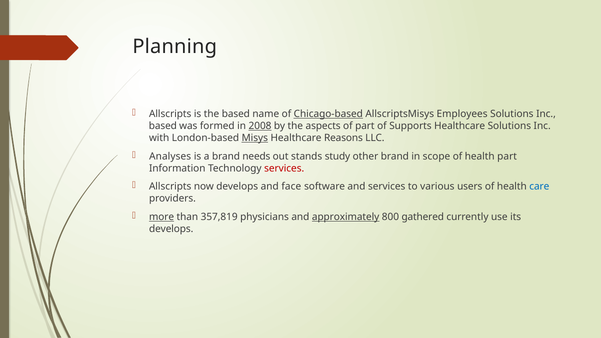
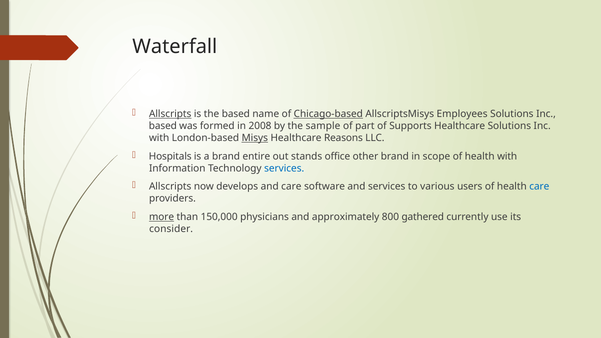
Planning: Planning -> Waterfall (175, 46)
Allscripts underline: none -> present (170, 114)
2008 underline: present -> none (260, 126)
aspects: aspects -> sample (323, 126)
Analyses: Analyses -> Hospitals (170, 156)
needs: needs -> entire (256, 156)
study: study -> office (337, 156)
health part: part -> with (507, 156)
services colour: red -> blue (284, 168)
and face: face -> care (291, 187)
357,819: 357,819 -> 150,000 (219, 217)
approximately underline: present -> none (346, 217)
develops: develops -> consider (171, 229)
